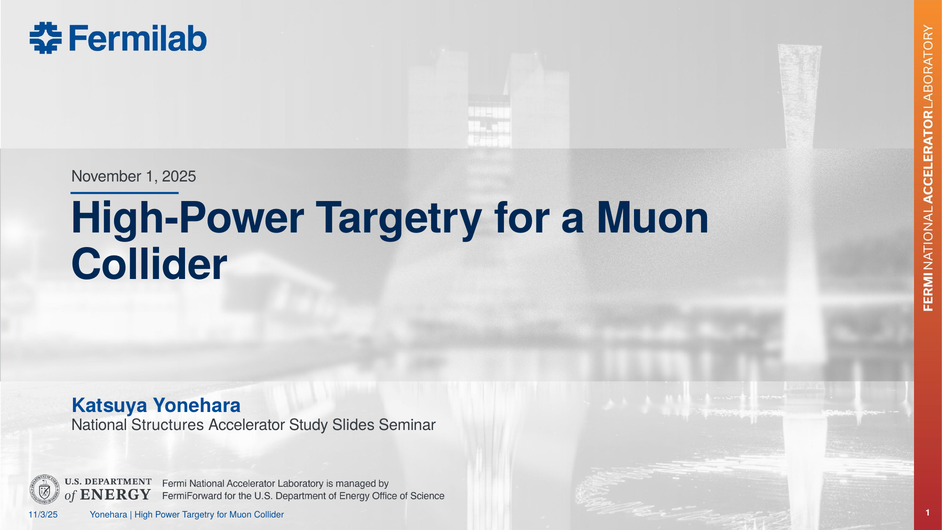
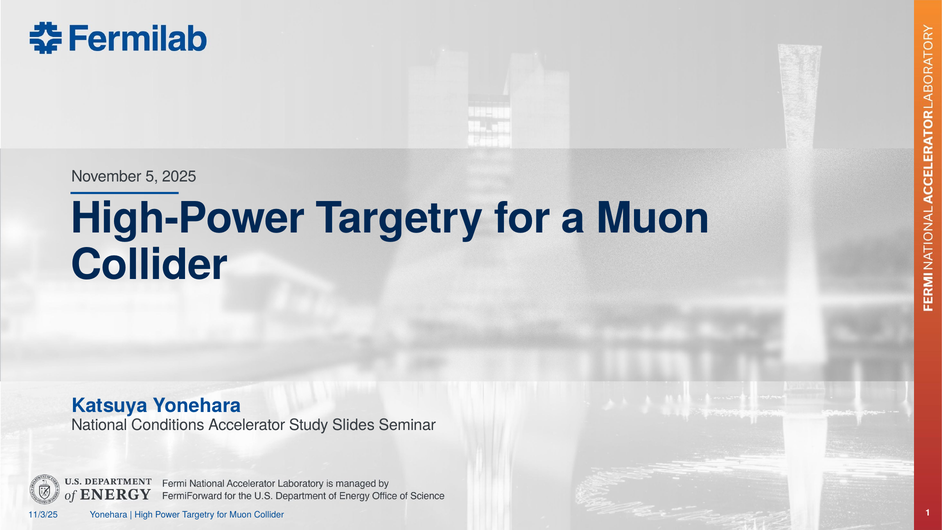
November 1: 1 -> 5 (152, 176)
Structures: Structures -> Conditions (168, 425)
